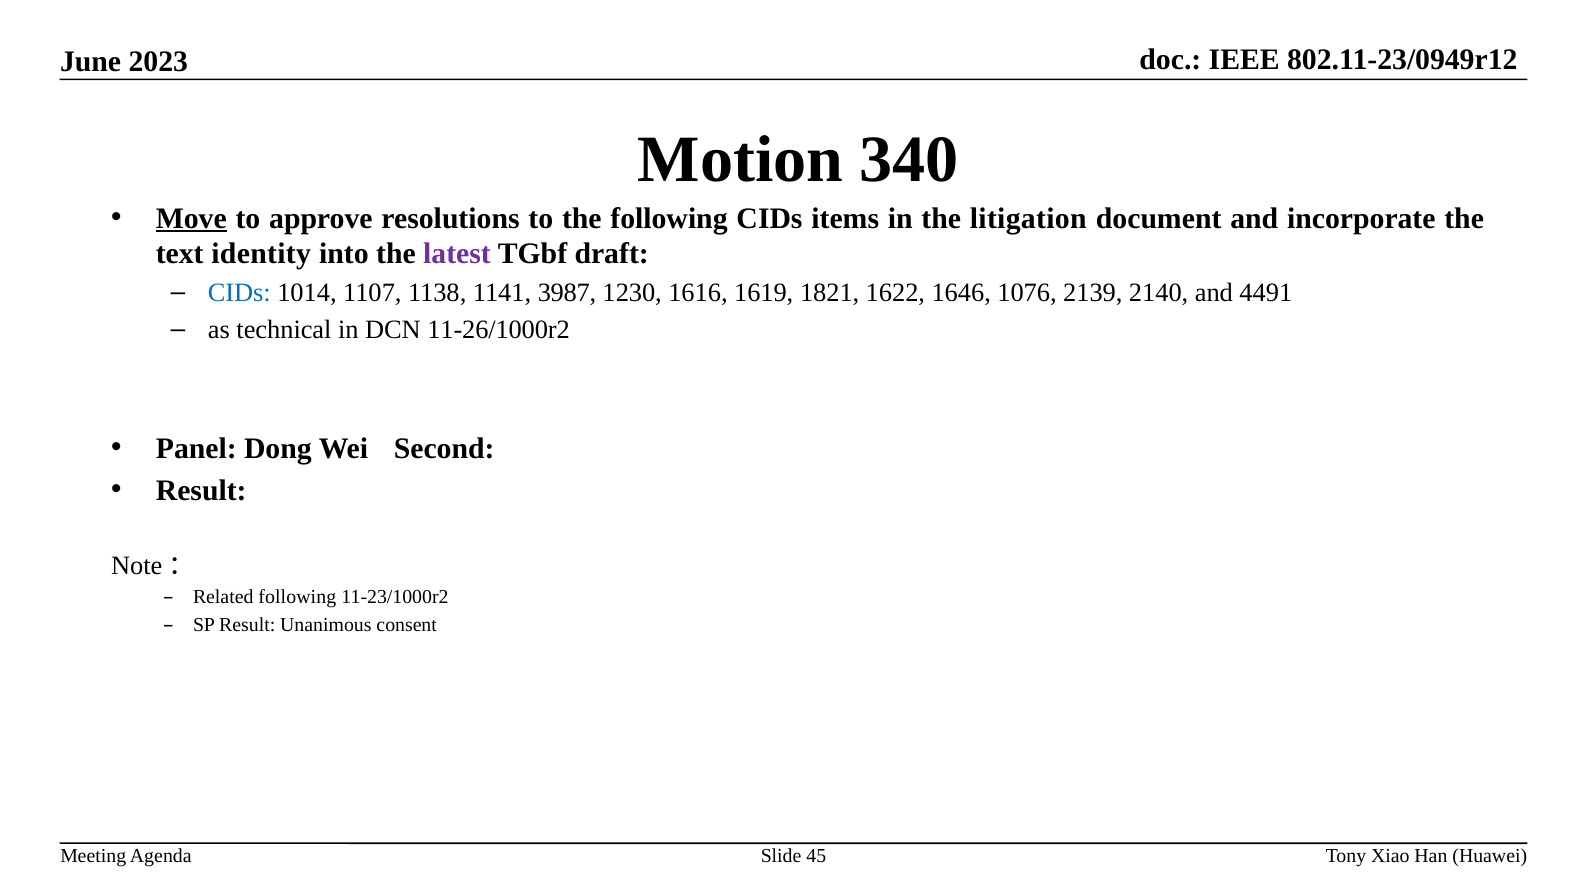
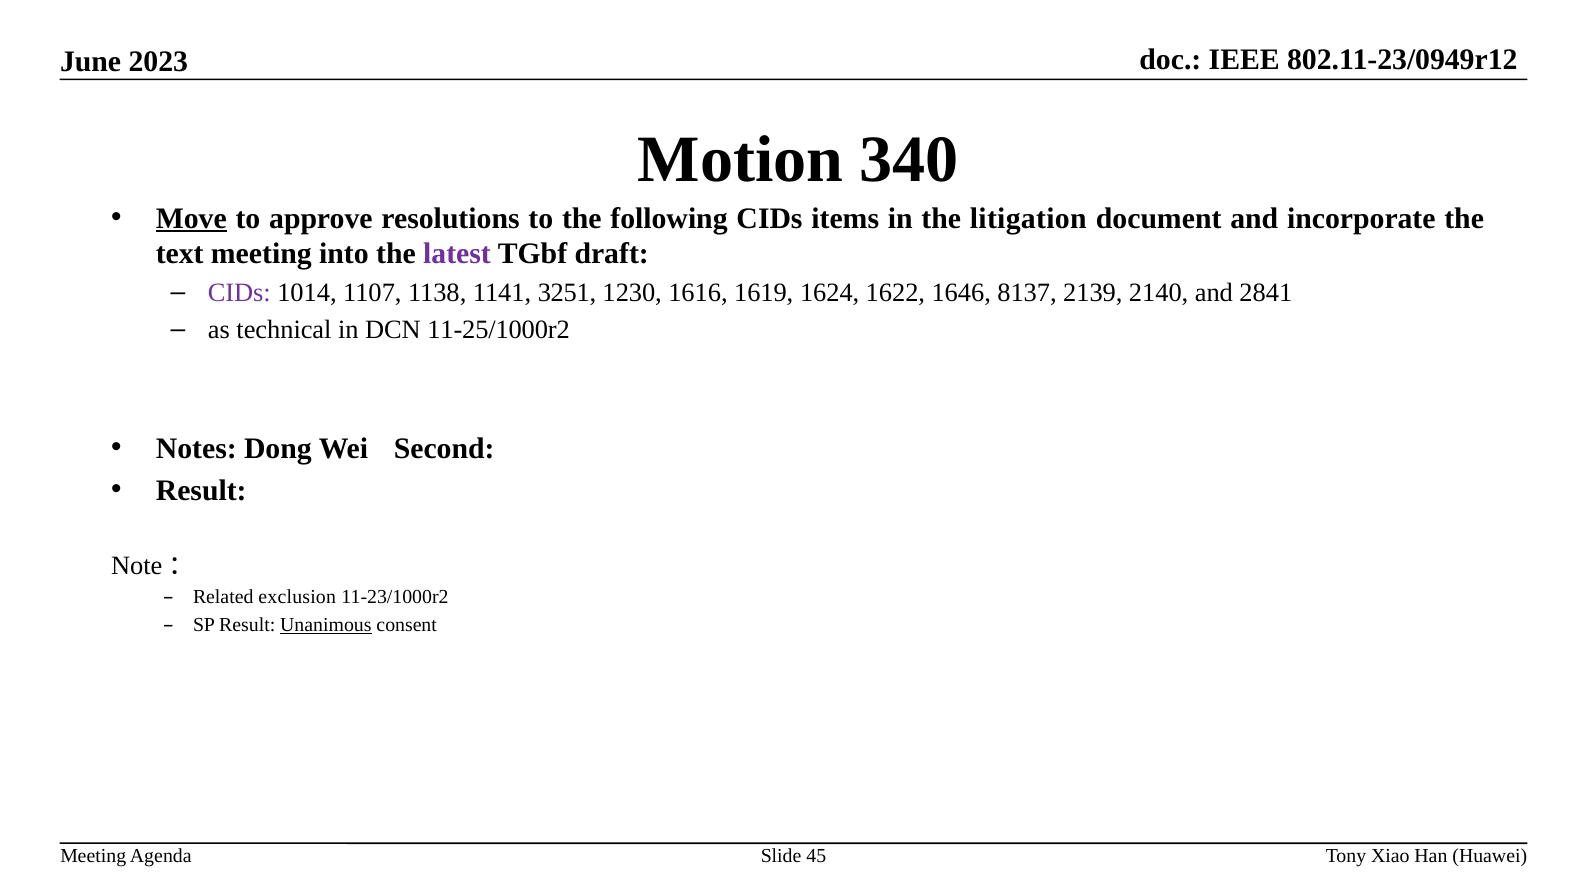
text identity: identity -> meeting (261, 254)
CIDs colour: blue -> purple (239, 293)
3987: 3987 -> 3251 (567, 293)
1821: 1821 -> 1624 (830, 293)
1076: 1076 -> 8137 (1027, 293)
4491: 4491 -> 2841 (1266, 293)
11-26/1000r2: 11-26/1000r2 -> 11-25/1000r2 (499, 330)
Panel: Panel -> Notes (196, 448)
Related following: following -> exclusion (297, 597)
Unanimous underline: none -> present (326, 625)
